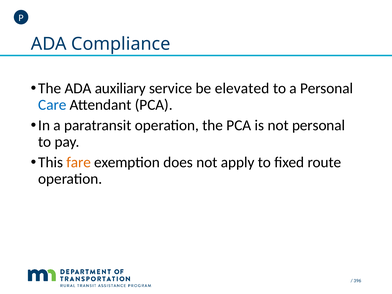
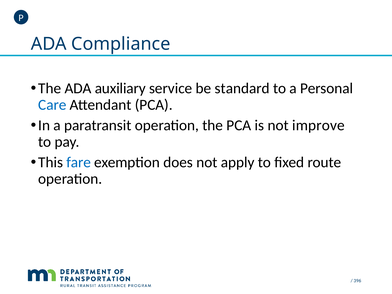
elevated: elevated -> standard (242, 88)
not personal: personal -> improve (318, 125)
fare colour: orange -> blue (79, 162)
